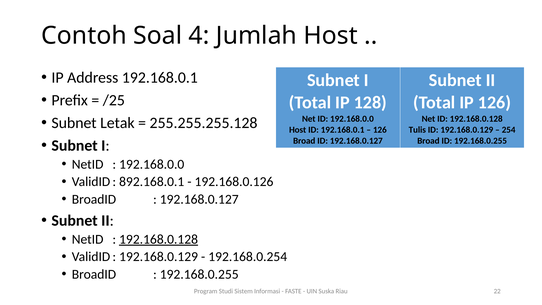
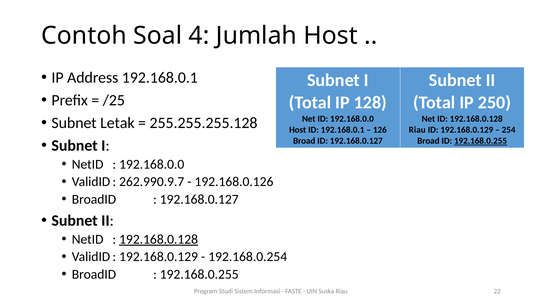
IP 126: 126 -> 250 (495, 102)
Tulis: Tulis -> Riau (417, 130)
192.168.0.255 underline: none -> present (481, 141)
892.168.0.1: 892.168.0.1 -> 262.990.9.7 (152, 182)
